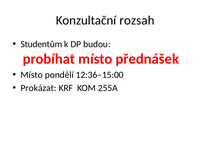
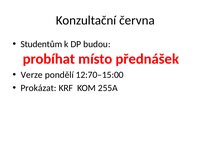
rozsah: rozsah -> června (137, 20)
Místo: Místo -> Verze (32, 75)
12:36–15:00: 12:36–15:00 -> 12:70–15:00 (100, 75)
